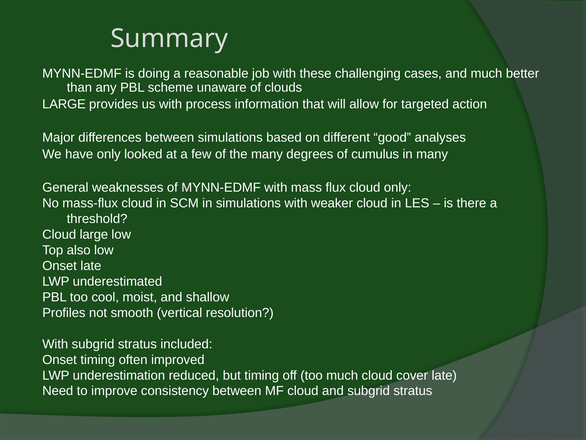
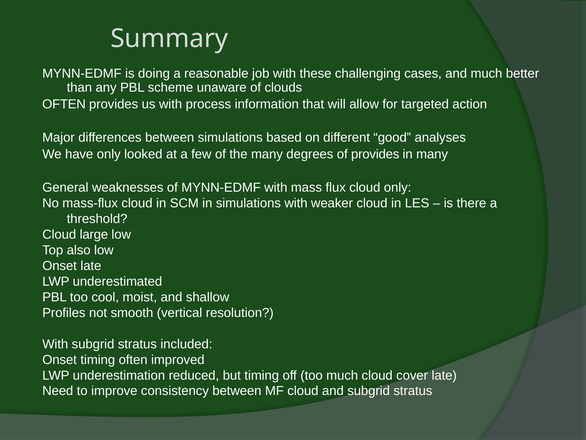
LARGE: LARGE -> OFTEN (64, 104)
of cumulus: cumulus -> provides (375, 154)
